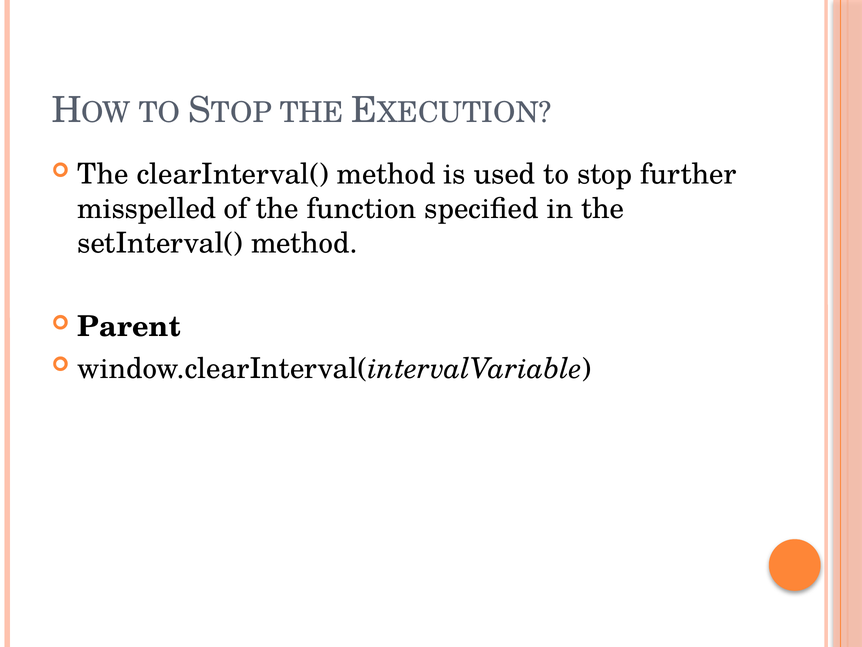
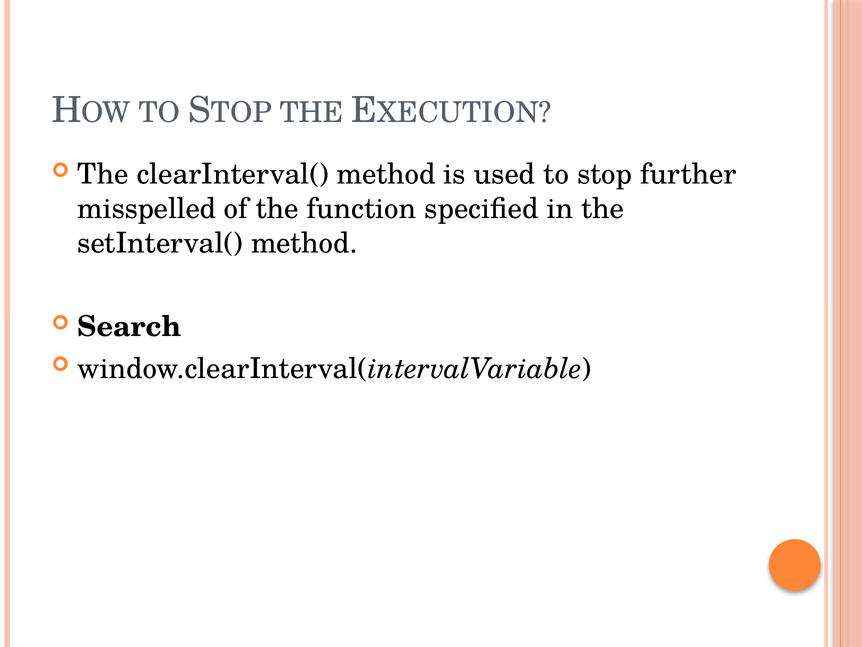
Parent: Parent -> Search (129, 327)
